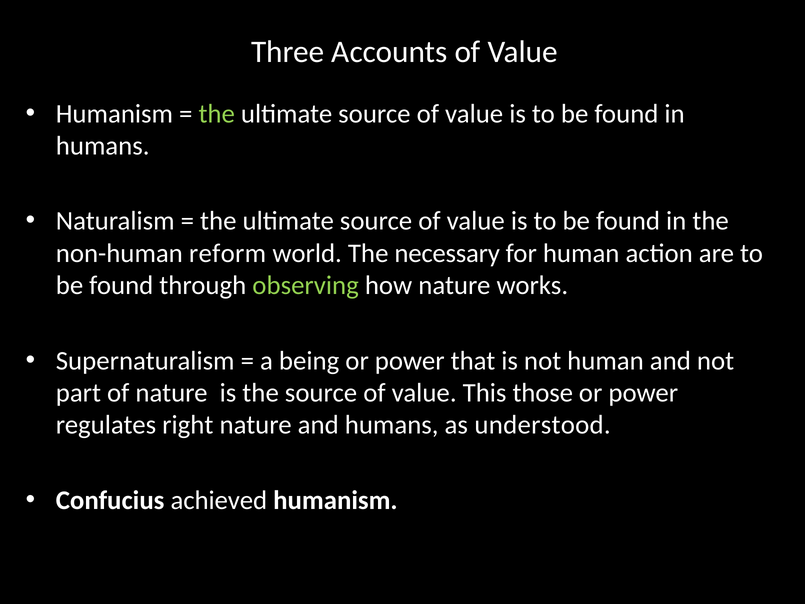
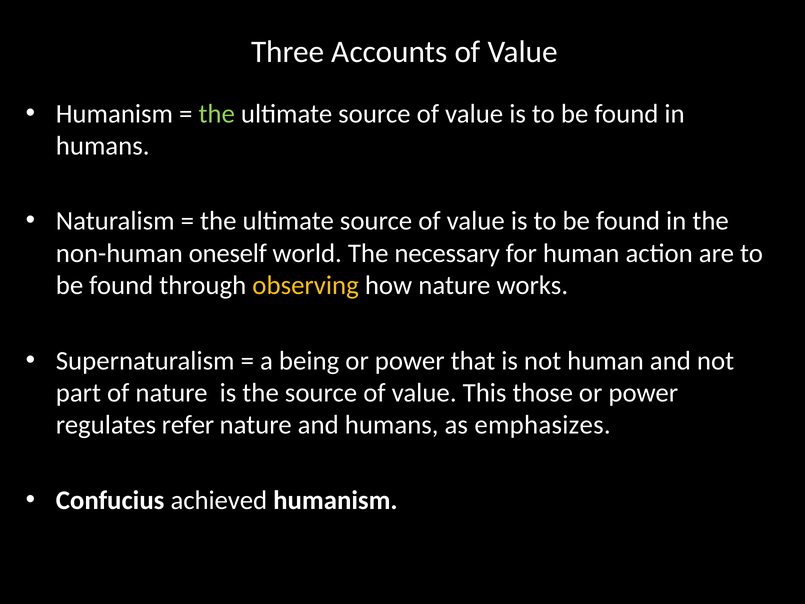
reform: reform -> oneself (228, 253)
observing colour: light green -> yellow (306, 285)
right: right -> refer (188, 425)
understood: understood -> emphasizes (543, 425)
